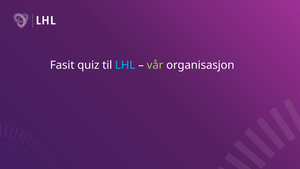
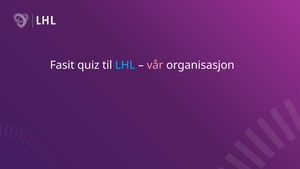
vår colour: light green -> pink (155, 65)
